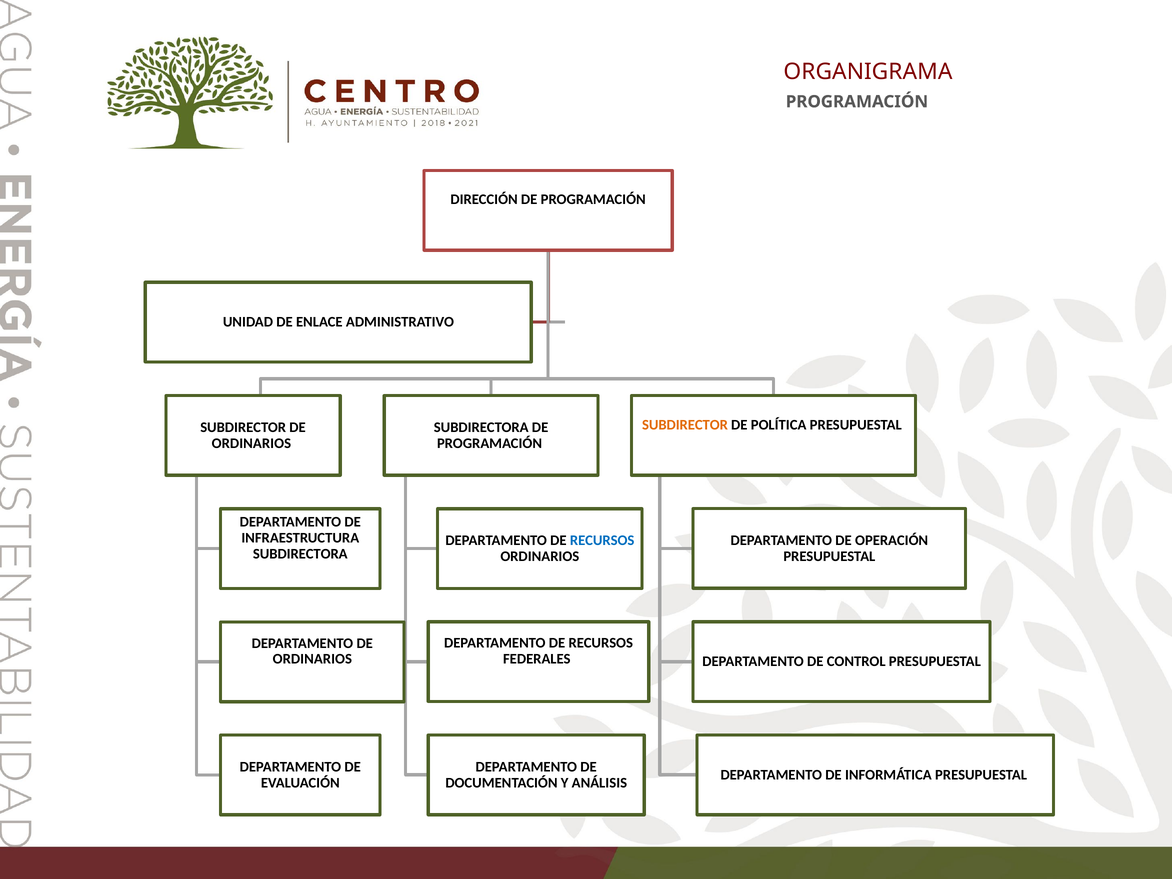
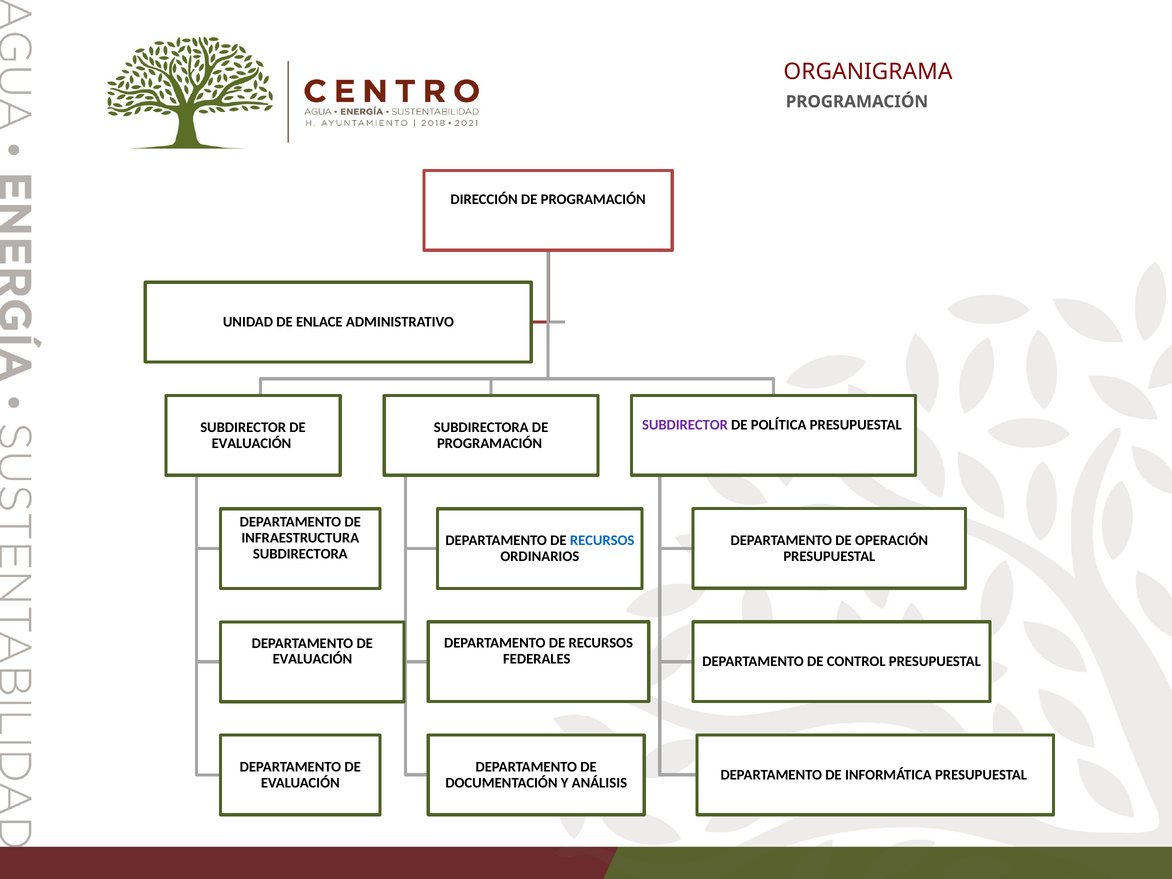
SUBDIRECTOR colour: orange -> purple (685, 425)
ORDINARIOS: ORDINARIOS -> EVALUACIÓN (251, 443)
ORDINARIOS: ORDINARIOS -> EVALUACIÓN (312, 659)
